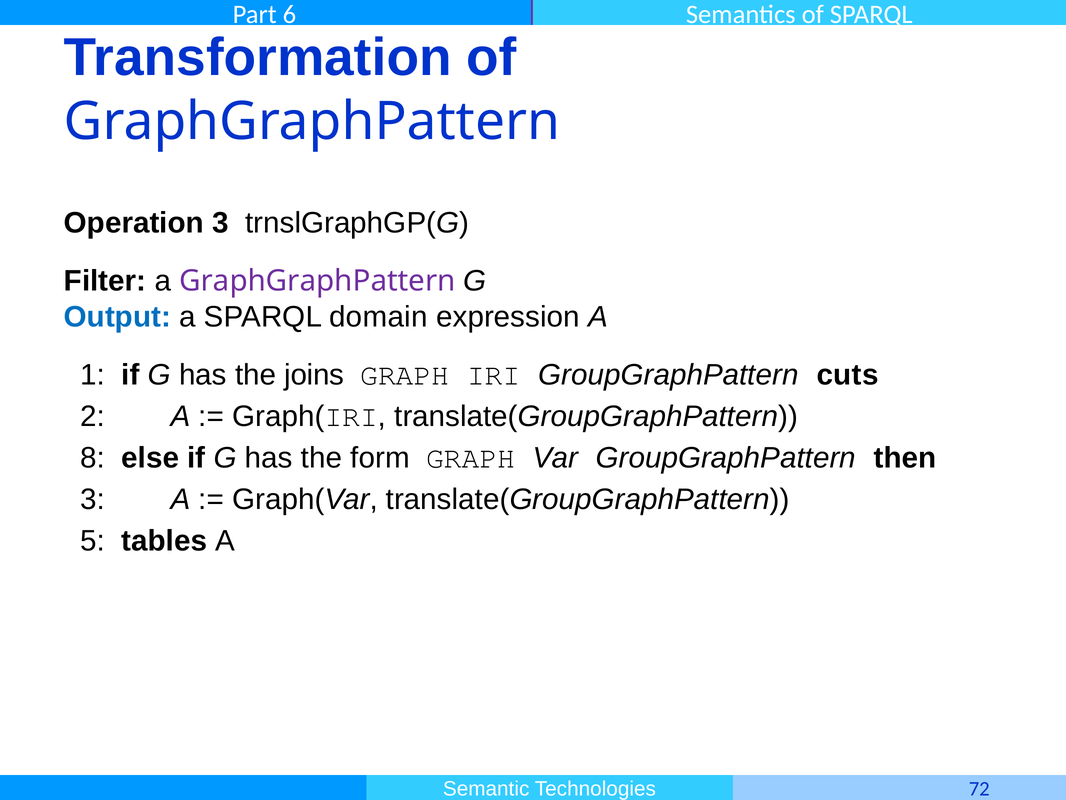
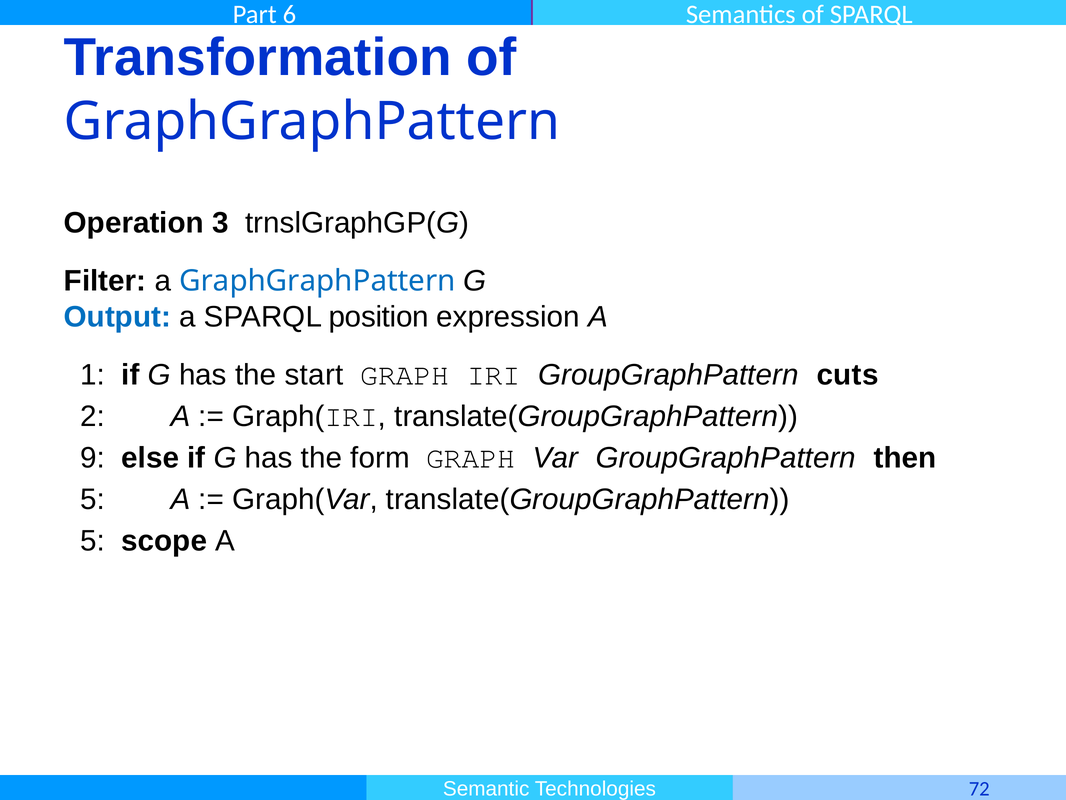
GraphGraphPattern colour: purple -> blue (317, 281)
domain: domain -> position (379, 317)
joins: joins -> start (314, 375)
8: 8 -> 9 (93, 457)
3: 3 -> 5 (93, 499)
tables: tables -> scope (164, 540)
